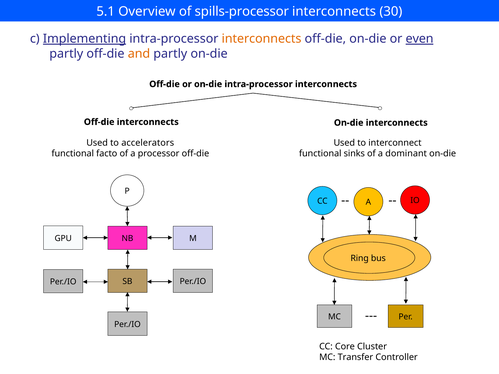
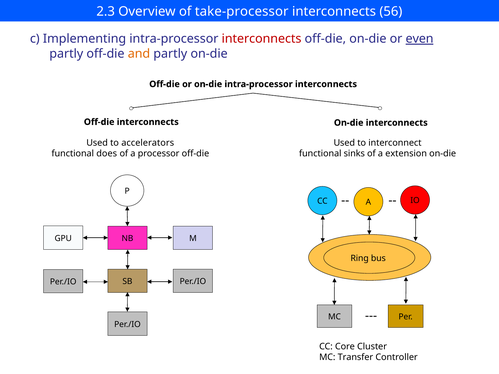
5.1: 5.1 -> 2.3 (106, 12)
spills-processor: spills-processor -> take-processor (242, 12)
30: 30 -> 56 (391, 12)
Implementing underline: present -> none (85, 39)
interconnects colour: orange -> red (262, 39)
facto: facto -> does (107, 154)
dominant: dominant -> extension (406, 154)
